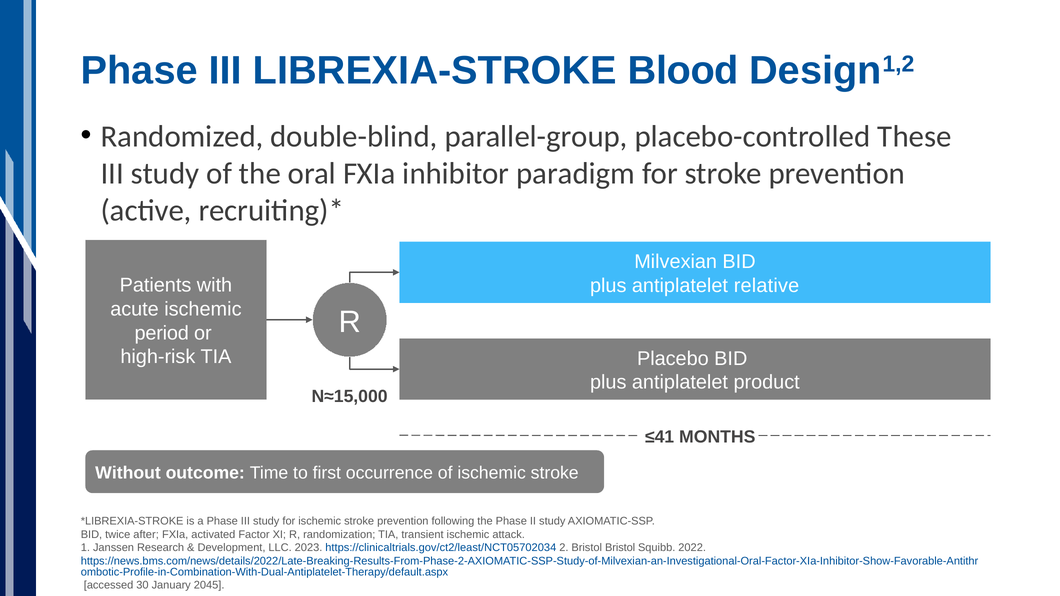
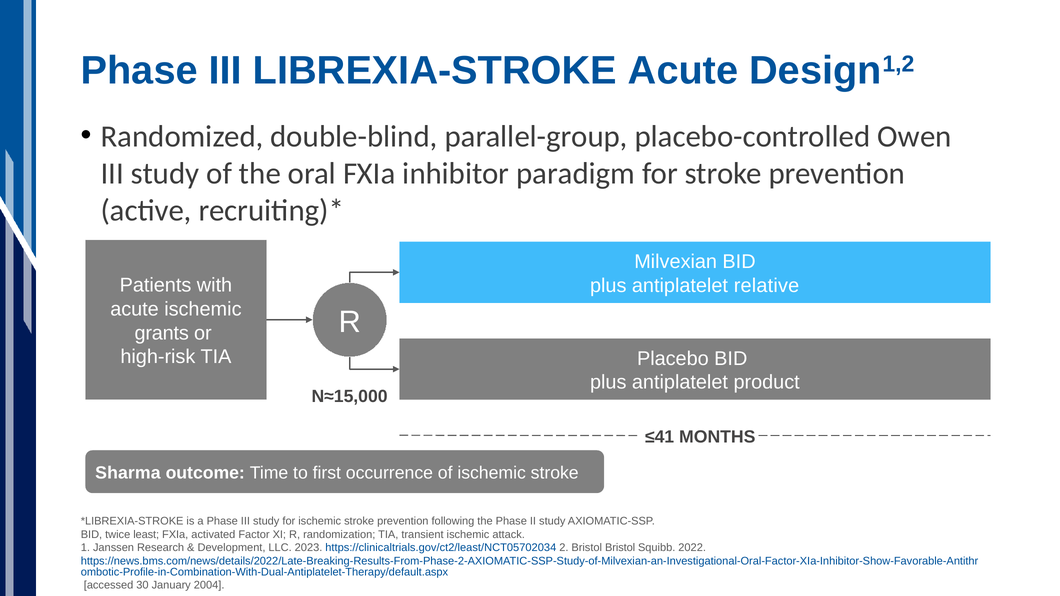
LIBREXIA-STROKE Blood: Blood -> Acute (683, 70)
These: These -> Owen (915, 136)
period: period -> grants (162, 333)
Without: Without -> Sharma (128, 473)
after: after -> least (146, 535)
2045: 2045 -> 2004 (209, 586)
